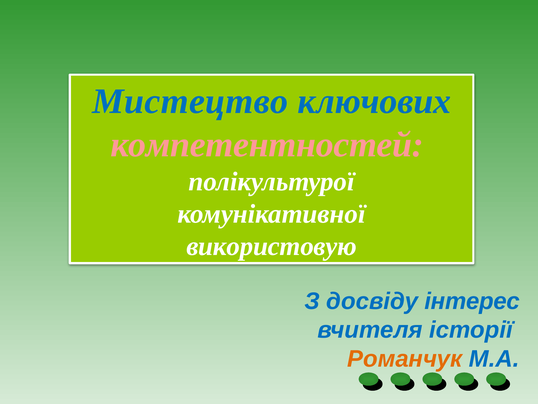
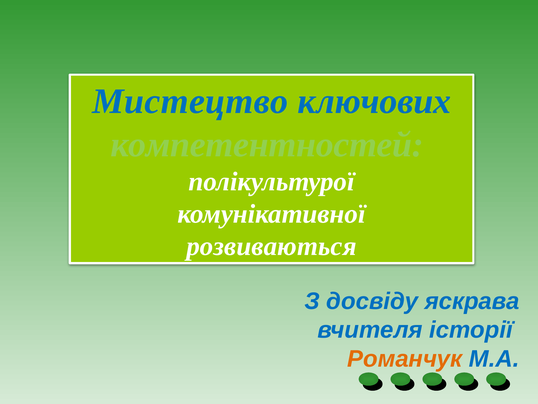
компетентностей colour: pink -> light green (267, 144)
використовую: використовую -> розвиваються (271, 246)
інтерес: інтерес -> яскрава (472, 301)
